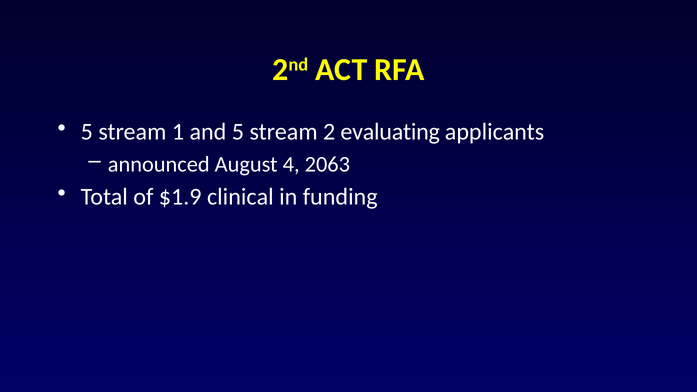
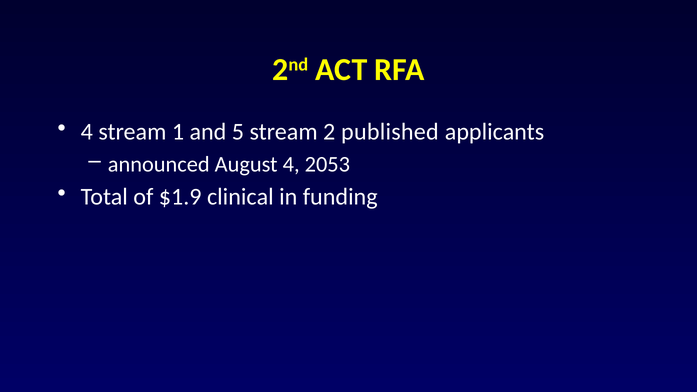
5: 5 -> 4 (87, 132)
evaluating: evaluating -> published (390, 132)
2063: 2063 -> 2053 (327, 164)
